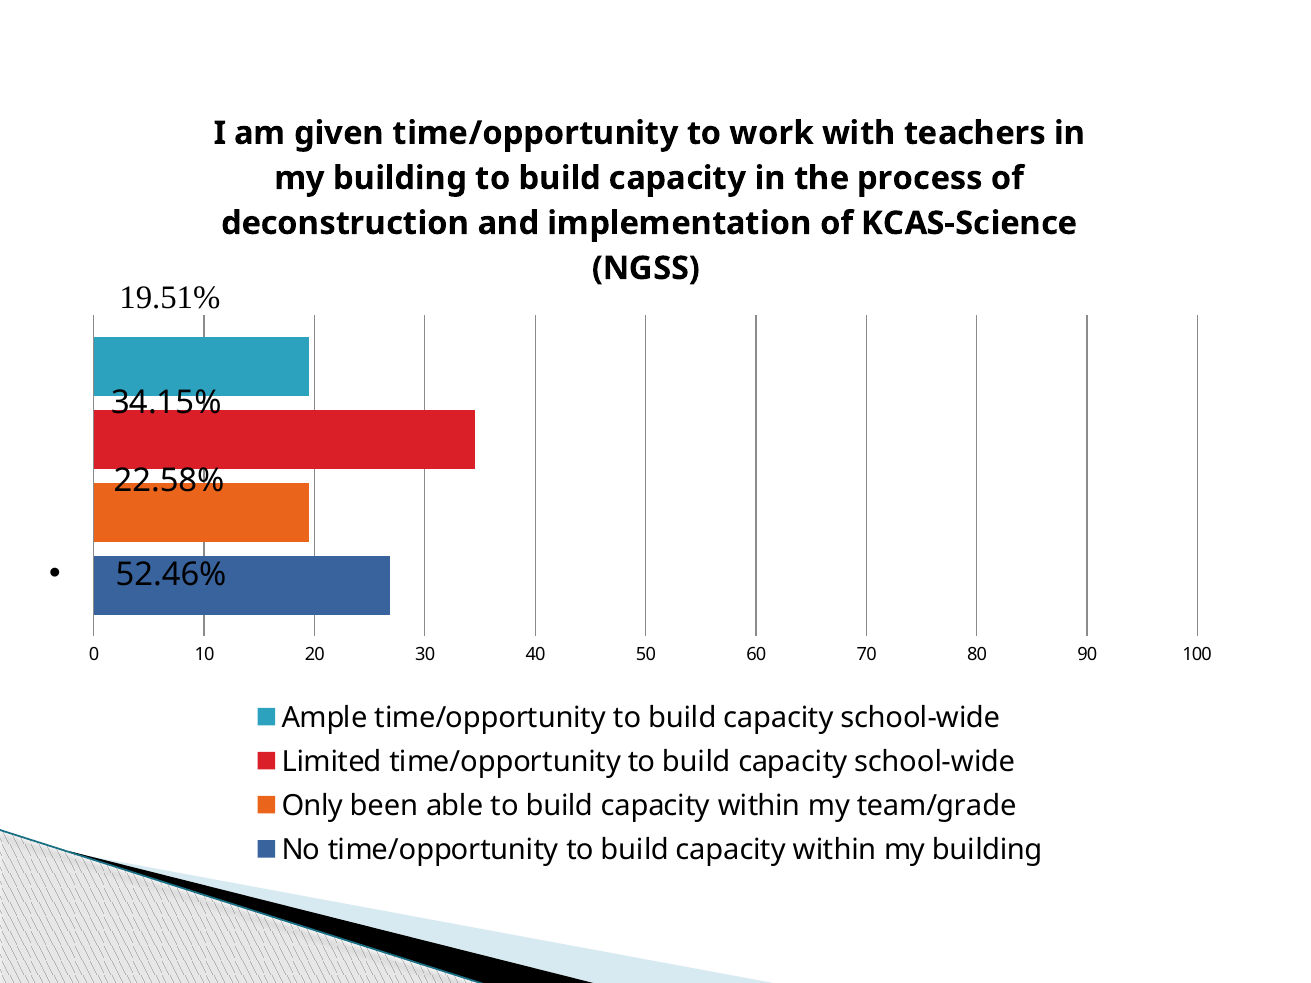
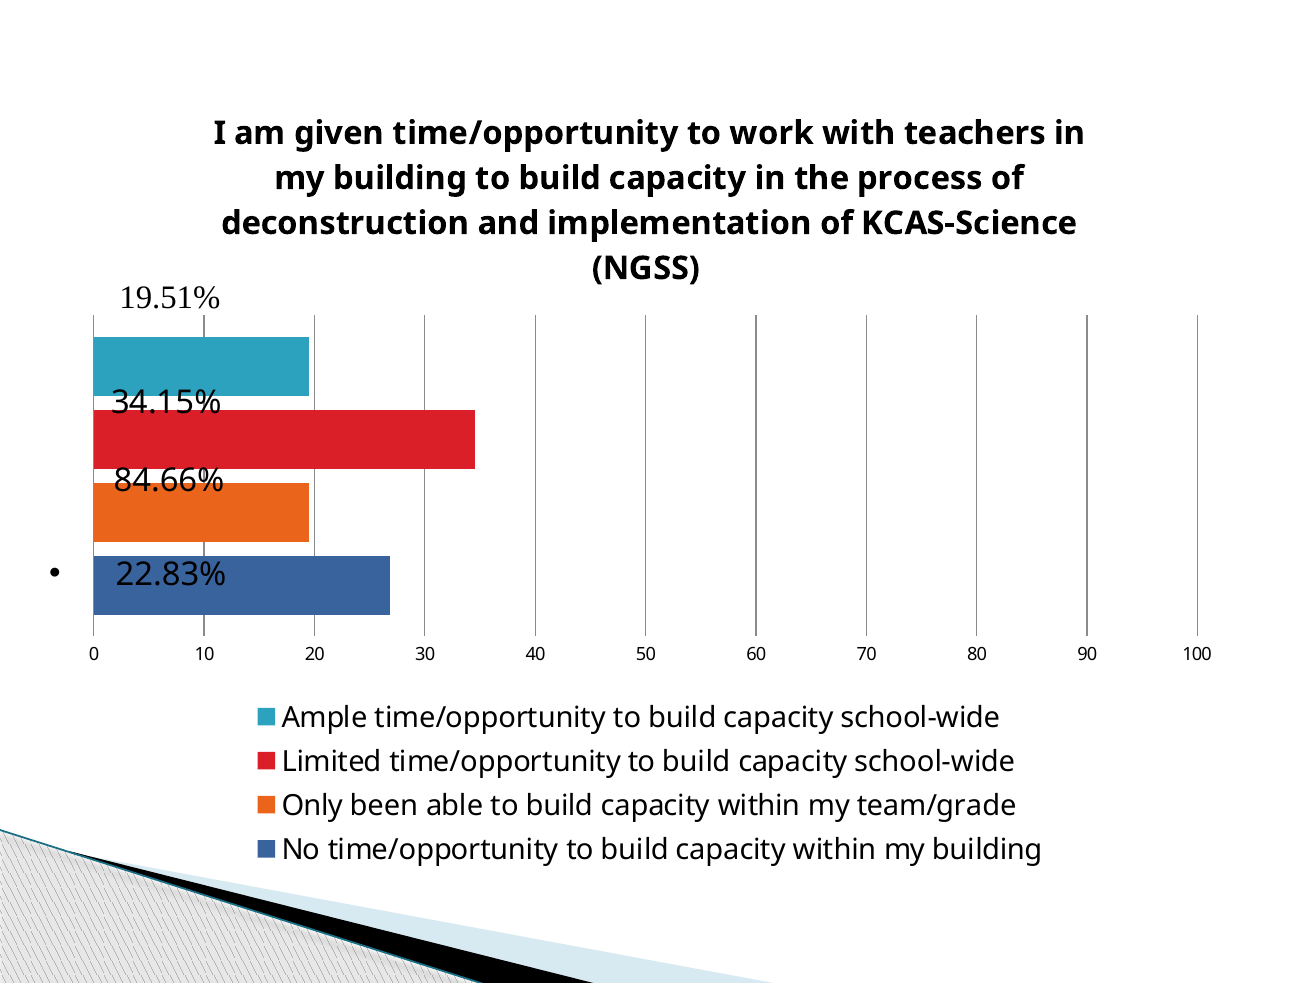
22.58%: 22.58% -> 84.66% (169, 481)
52.46%: 52.46% -> 22.83% (171, 575)
